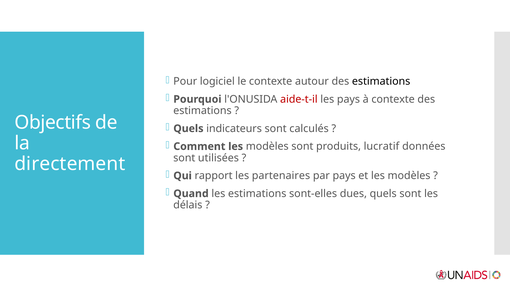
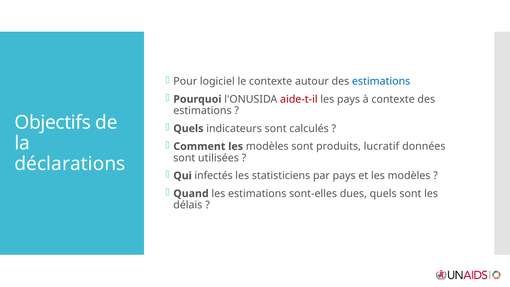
estimations colour: black -> blue (381, 81)
directement: directement -> déclarations (70, 164)
rapport: rapport -> infectés (214, 176)
partenaires: partenaires -> statisticiens (281, 176)
